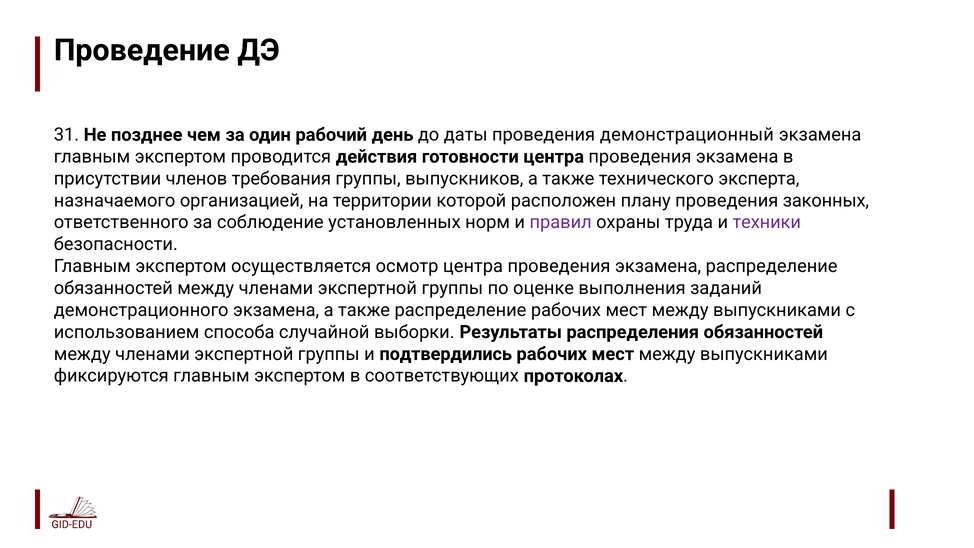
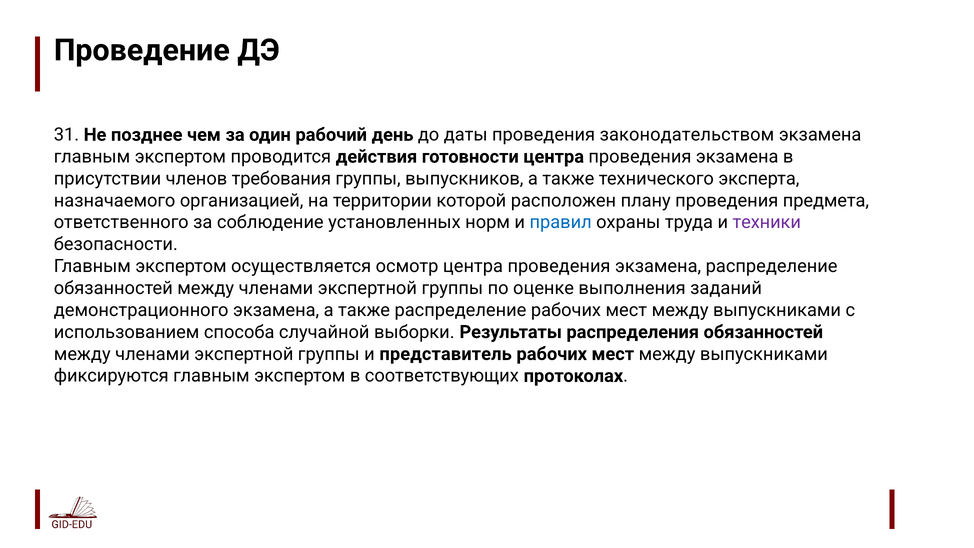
демонстрационный: демонстрационный -> законодательством (687, 135)
законных: законных -> предмета (826, 200)
правил colour: purple -> blue (561, 222)
подтвердились: подтвердились -> представитель (446, 354)
